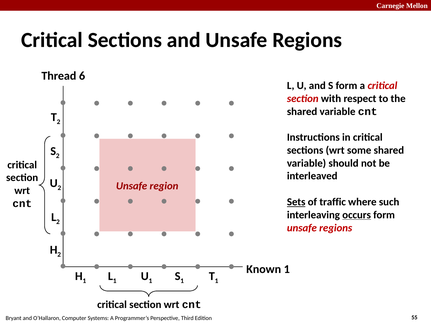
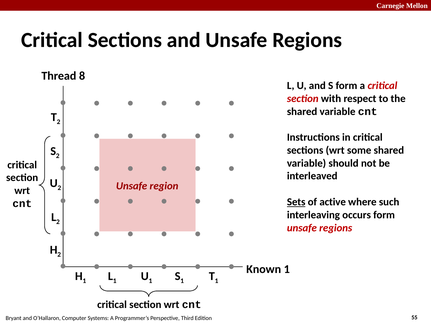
6: 6 -> 8 (82, 76)
traffic: traffic -> active (333, 202)
occurs underline: present -> none (357, 215)
